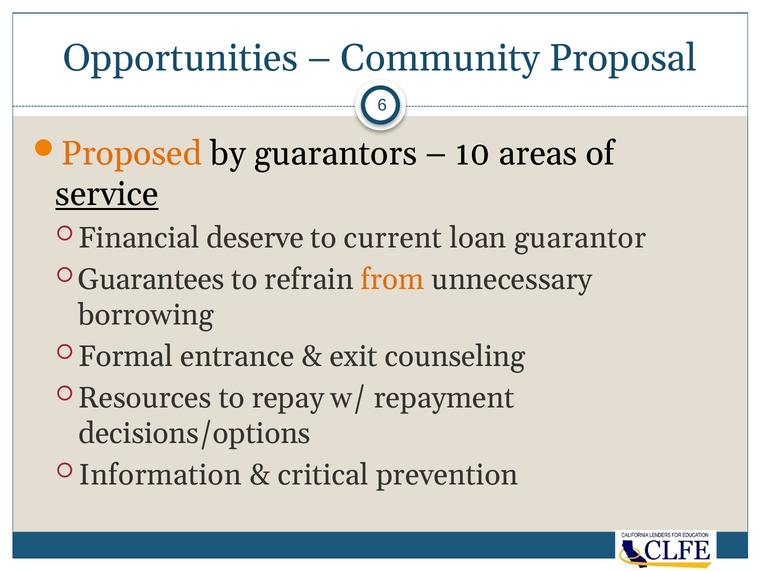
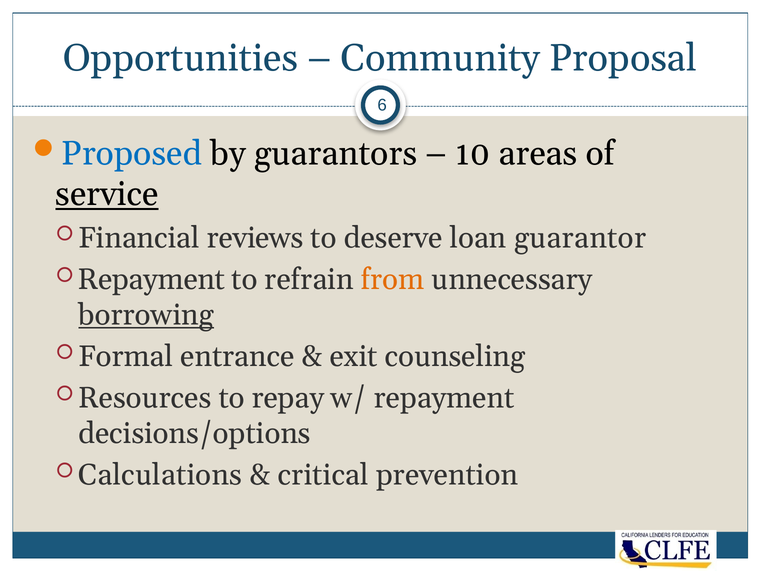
Proposed colour: orange -> blue (132, 154)
deserve: deserve -> reviews (255, 238)
current: current -> deserve (393, 238)
Guarantees: Guarantees -> Repayment (151, 279)
borrowing underline: none -> present (146, 315)
Information: Information -> Calculations (160, 475)
